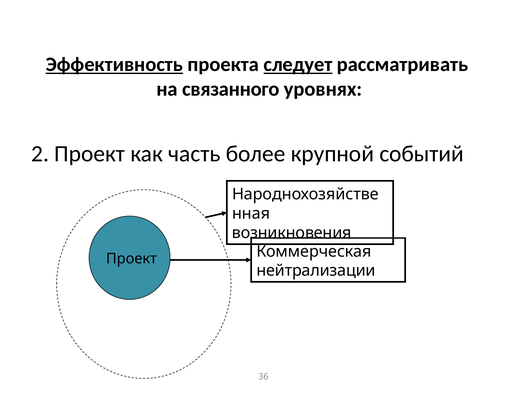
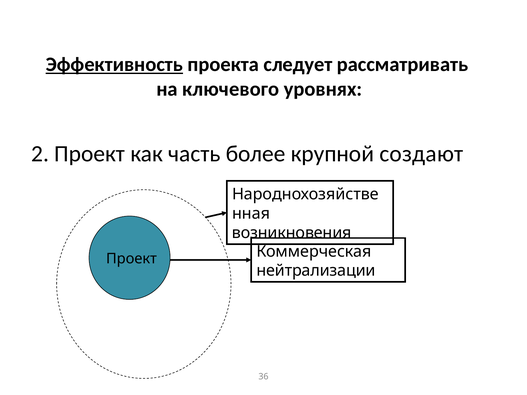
следует underline: present -> none (298, 65)
связанного: связанного -> ключевого (231, 89)
событий: событий -> создают (421, 154)
